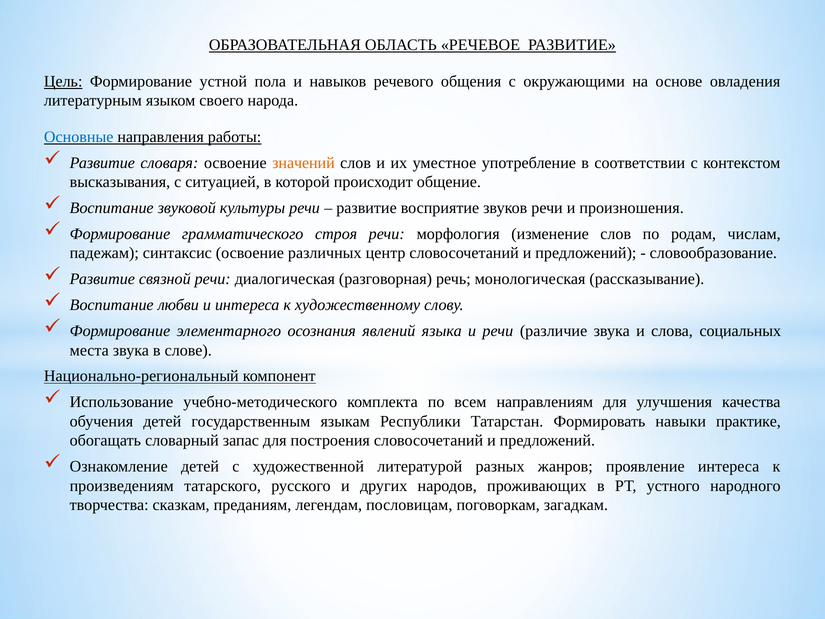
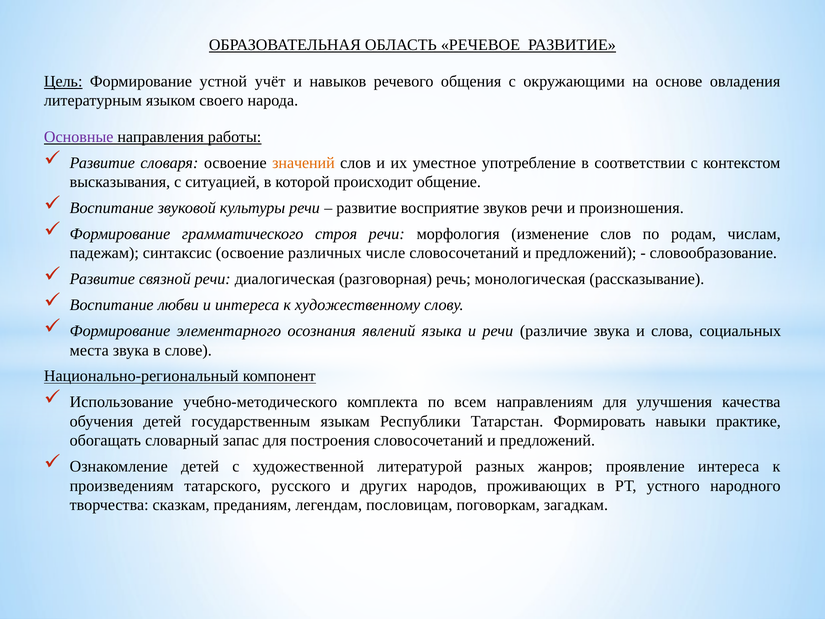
пола: пола -> учёт (270, 81)
Основные colour: blue -> purple (79, 137)
центр: центр -> числе (385, 253)
